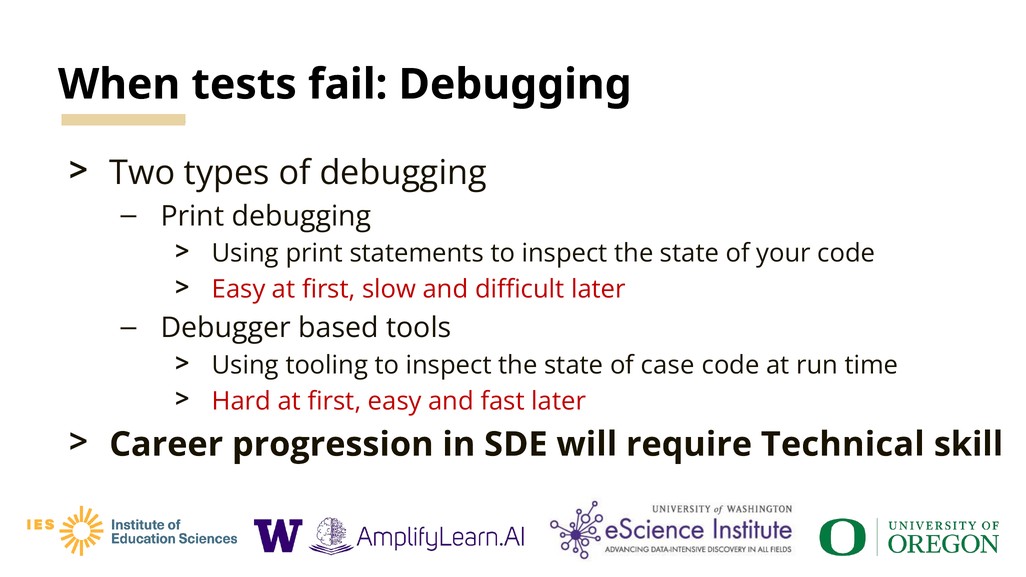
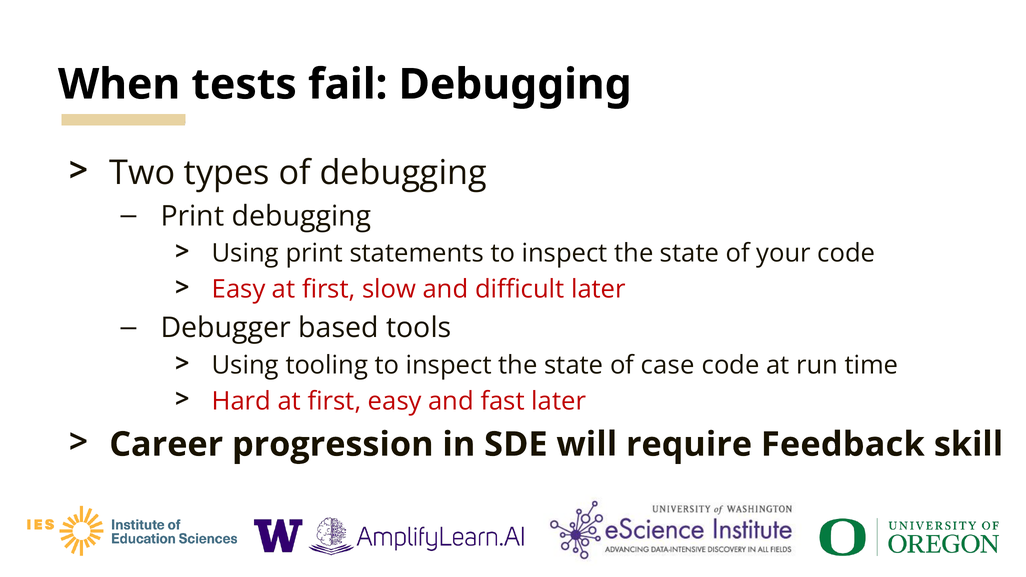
Technical: Technical -> Feedback (843, 445)
